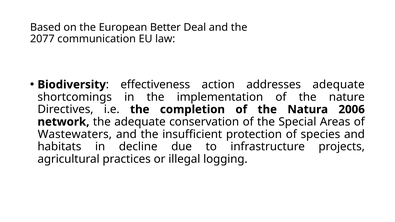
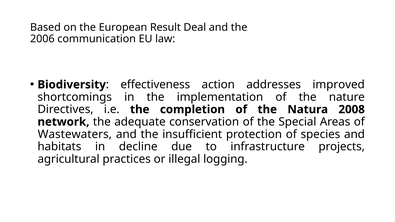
Better: Better -> Result (165, 27)
2077: 2077 -> 2006 (42, 39)
addresses adequate: adequate -> improved (339, 85)
2006: 2006 -> 2008 (352, 110)
